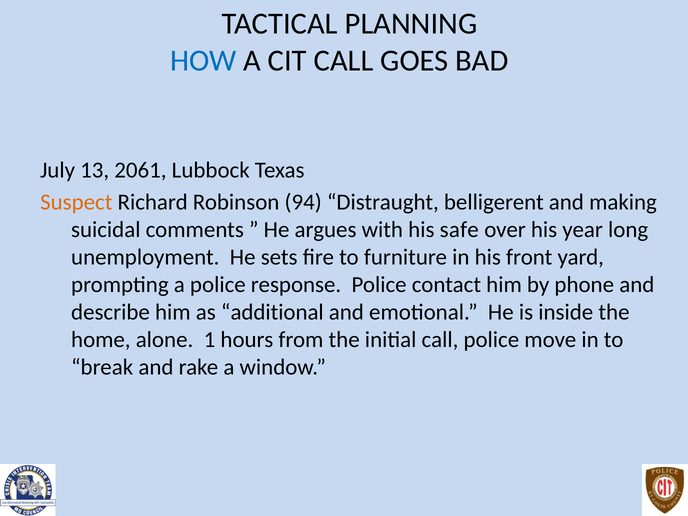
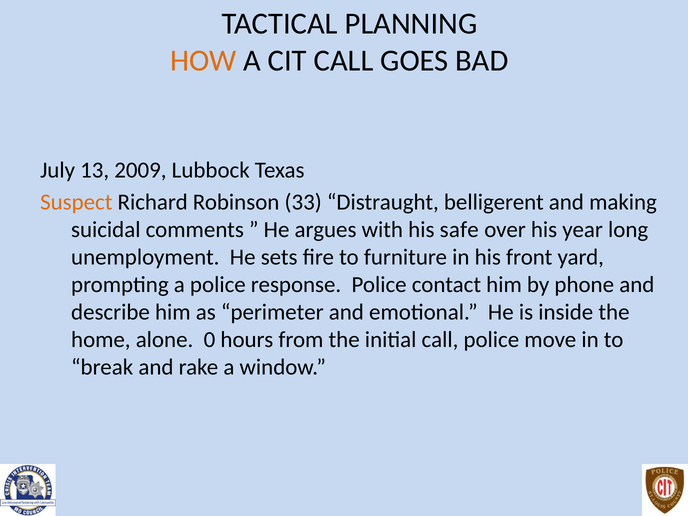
HOW colour: blue -> orange (203, 61)
2061: 2061 -> 2009 (140, 170)
94: 94 -> 33 (303, 202)
additional: additional -> perimeter (272, 312)
1: 1 -> 0 (209, 340)
